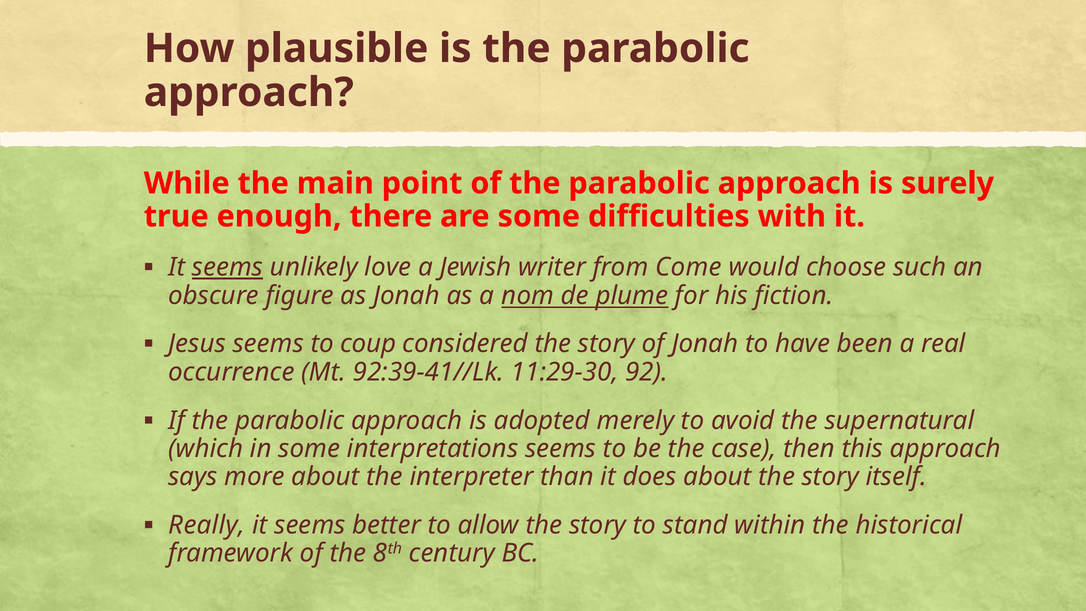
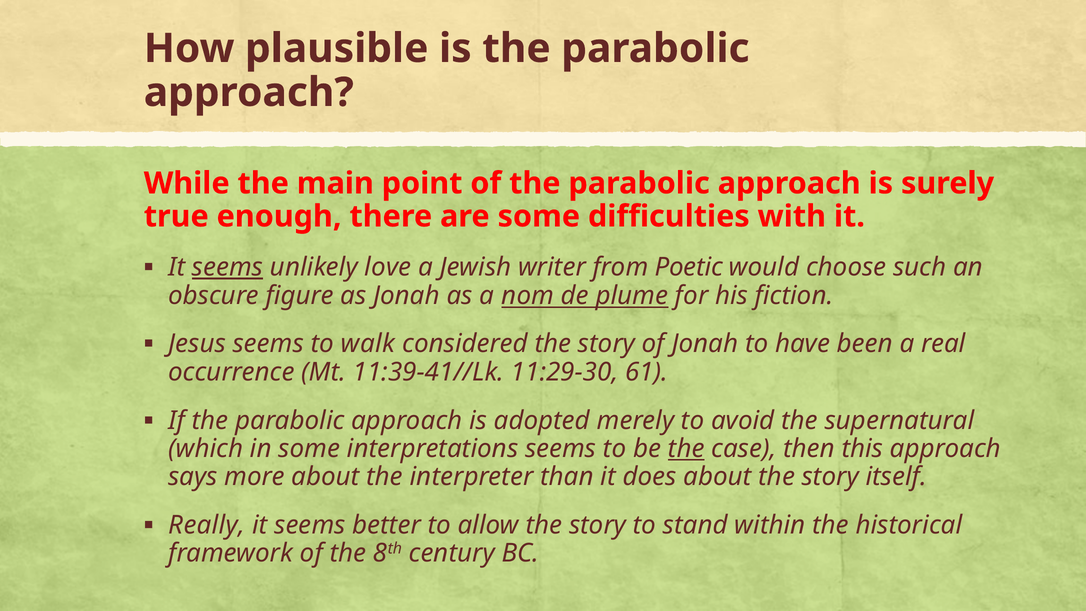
Come: Come -> Poetic (689, 267)
coup: coup -> walk (368, 344)
92:39-41//Lk: 92:39-41//Lk -> 11:39-41//Lk (428, 372)
92: 92 -> 61 (646, 372)
the underline: none -> present (686, 449)
